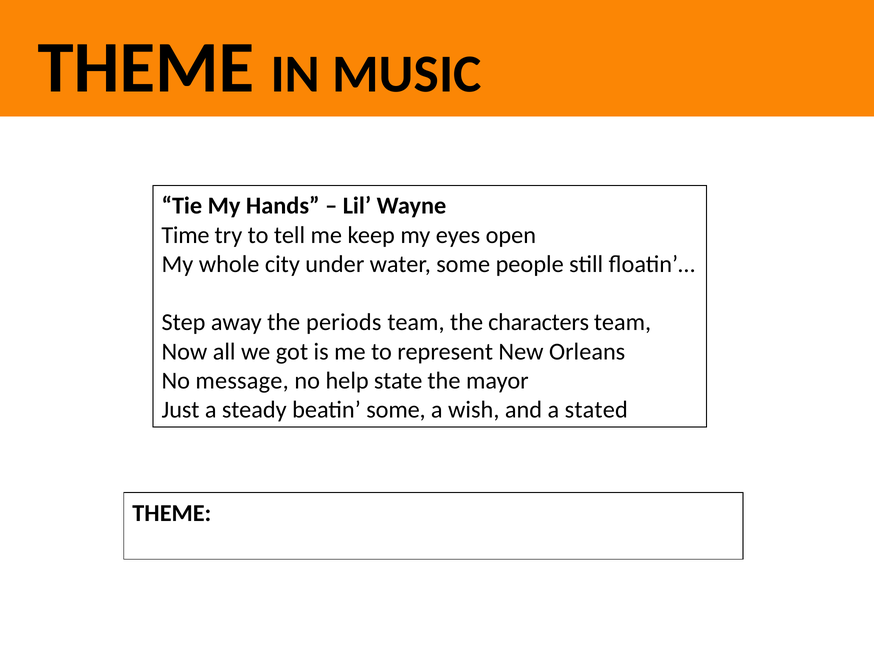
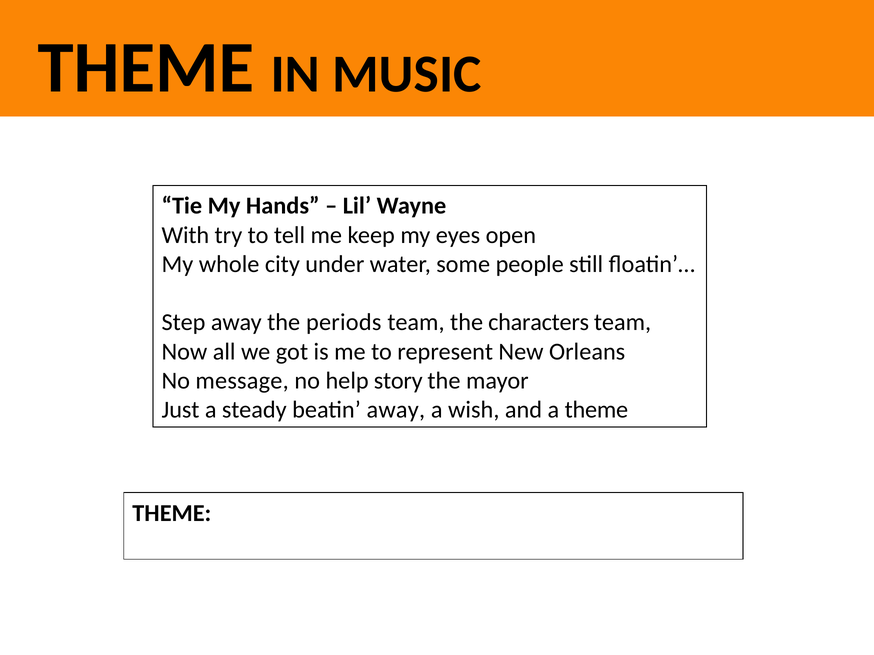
Time: Time -> With (185, 235)
state: state -> story (398, 381)
beatin some: some -> away (396, 410)
a stated: stated -> theme (596, 410)
